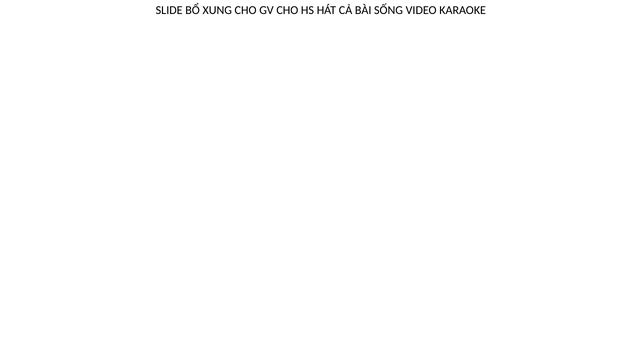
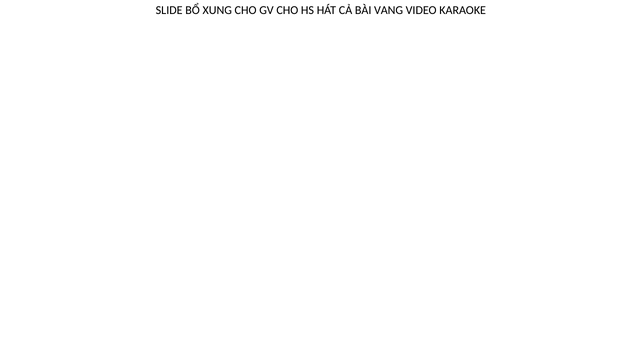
SỐNG: SỐNG -> VANG (389, 10)
